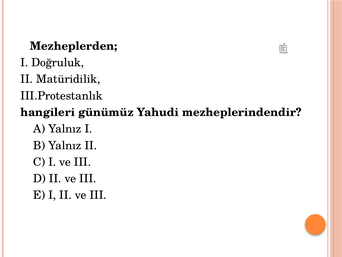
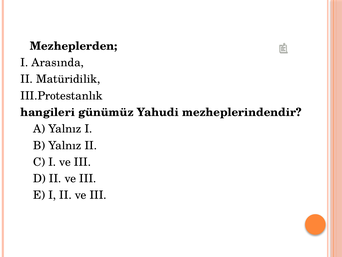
Doğruluk: Doğruluk -> Arasında (58, 63)
